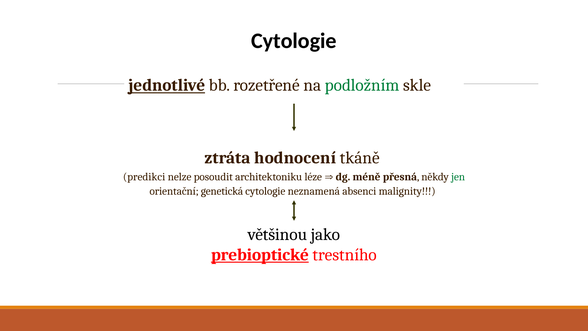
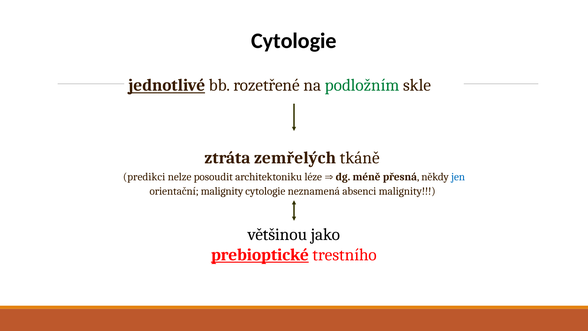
hodnocení: hodnocení -> zemřelých (295, 158)
jen colour: green -> blue (458, 177)
orientační genetická: genetická -> malignity (222, 191)
